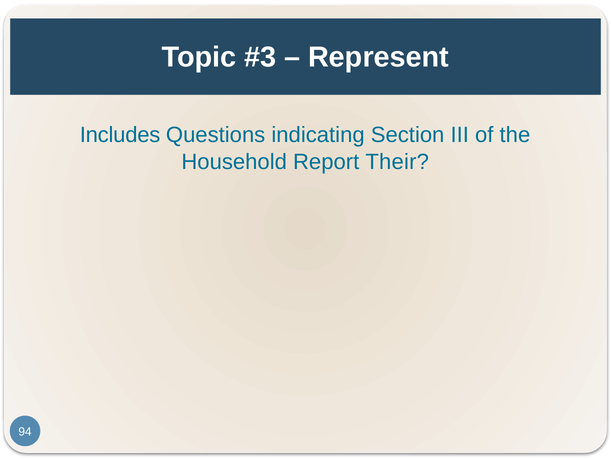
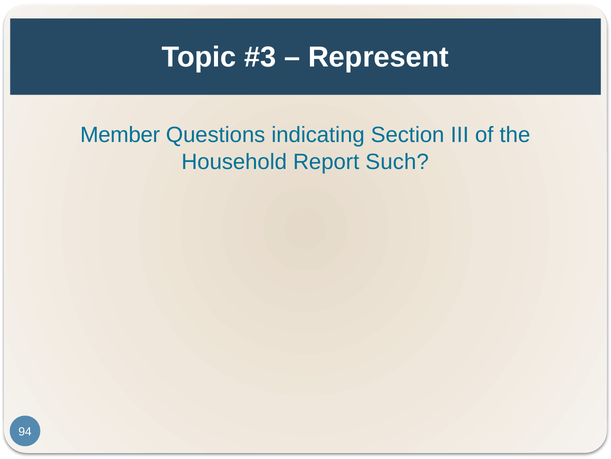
Includes: Includes -> Member (120, 135)
Their: Their -> Such (397, 161)
